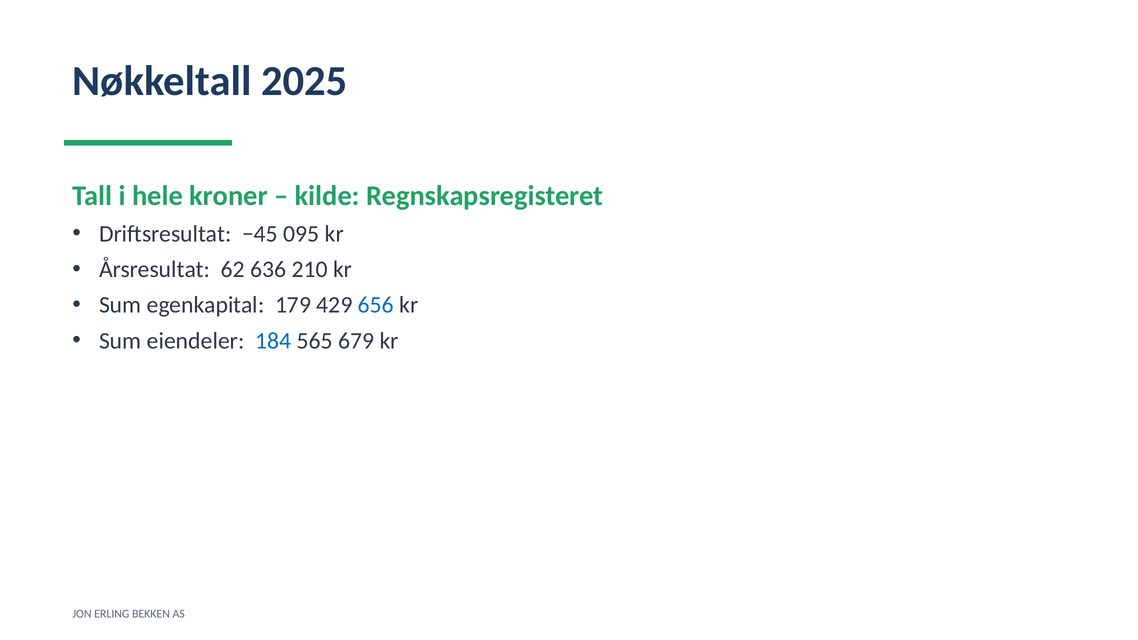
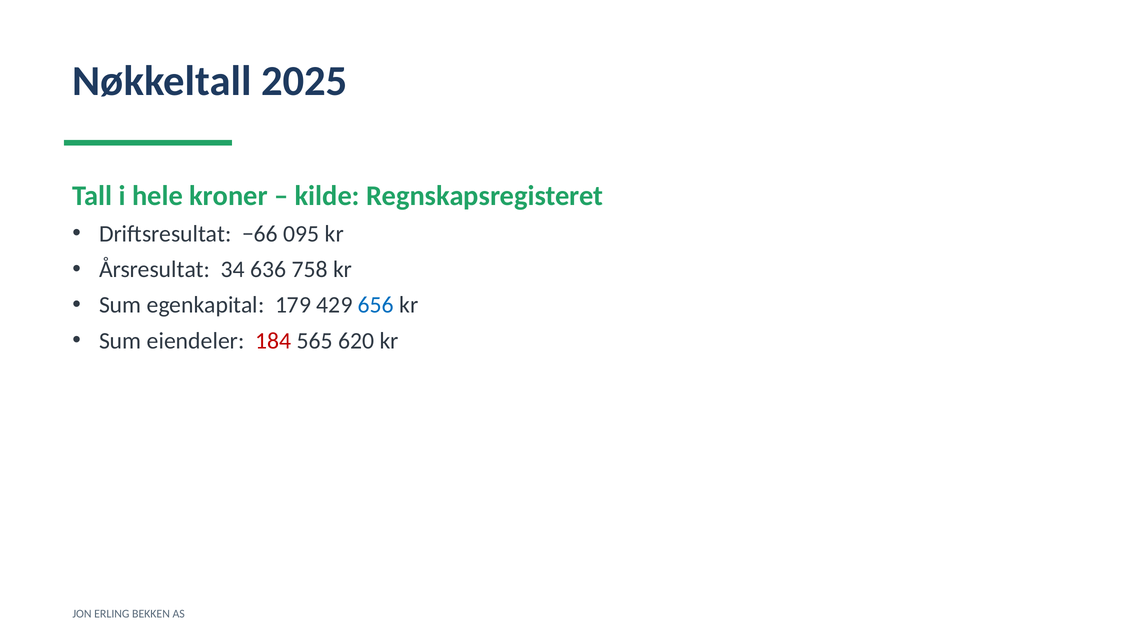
−45: −45 -> −66 (260, 234)
62: 62 -> 34 (233, 270)
210: 210 -> 758 (310, 270)
184 colour: blue -> red (273, 341)
679: 679 -> 620 (356, 341)
